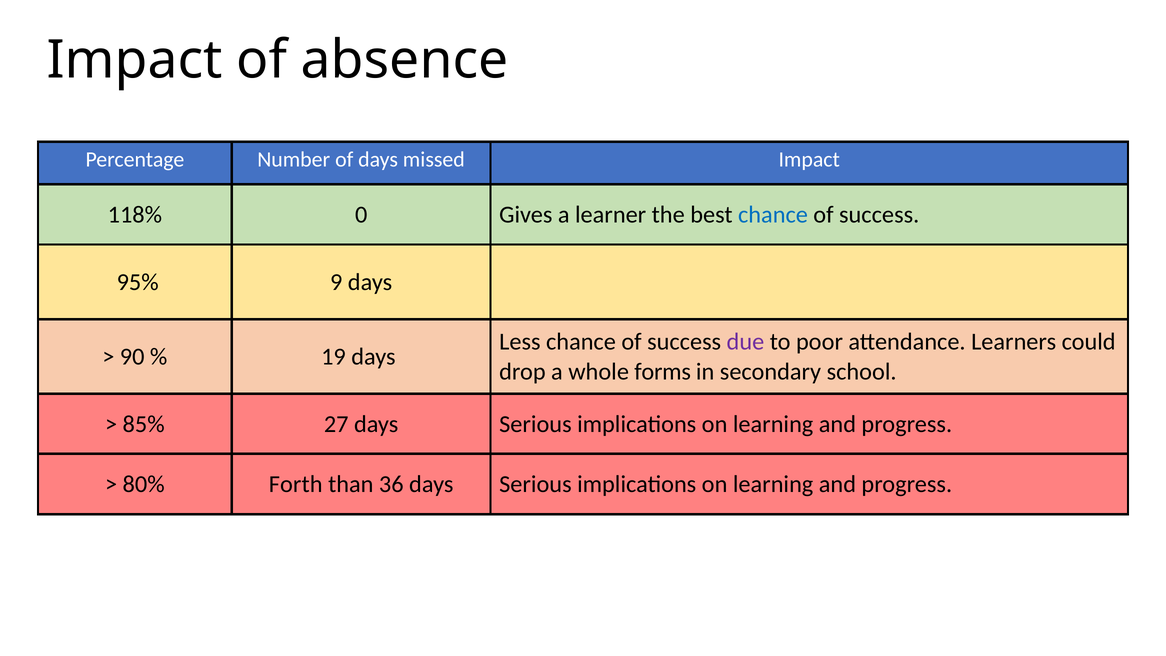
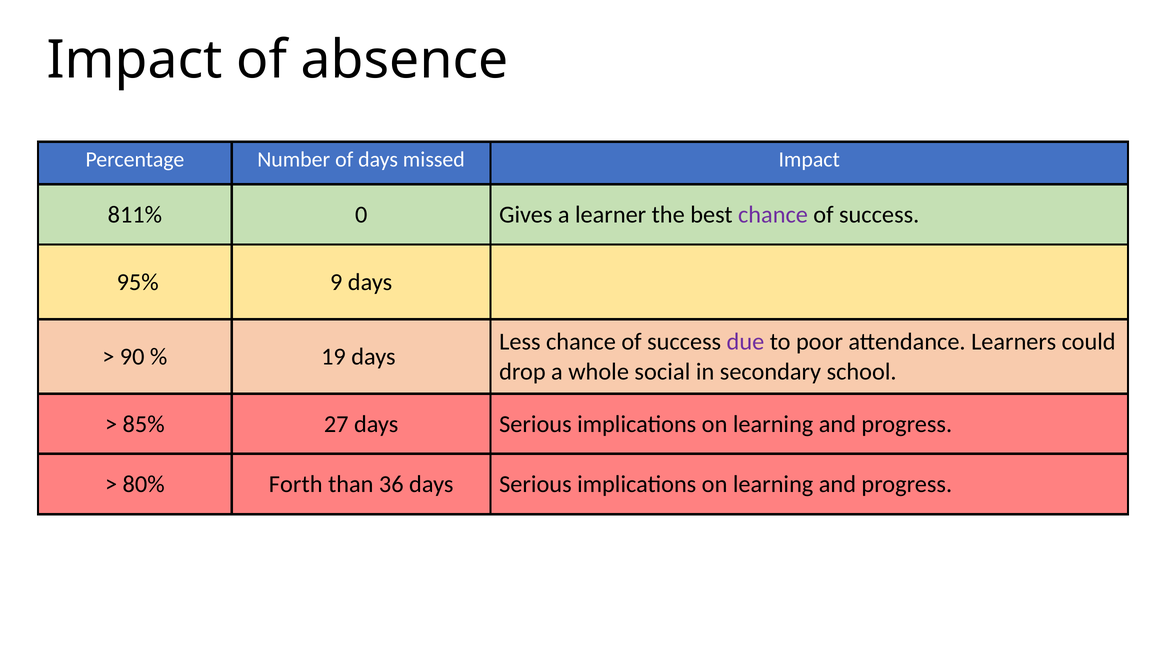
118%: 118% -> 811% (135, 215)
chance colour: blue -> purple (773, 215)
forms: forms -> social (662, 371)
